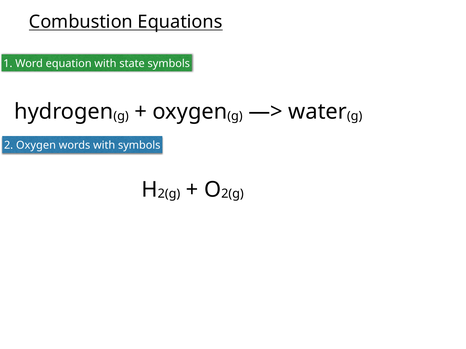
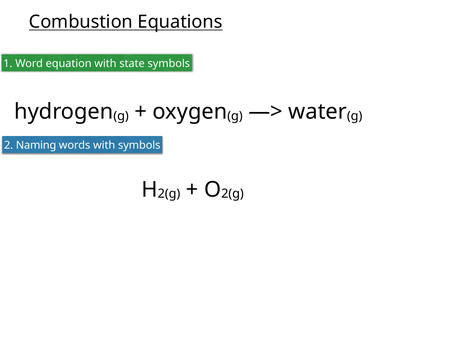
2 Oxygen: Oxygen -> Naming (36, 146)
